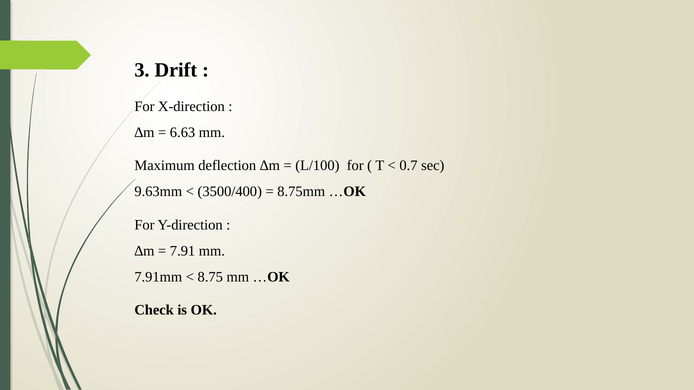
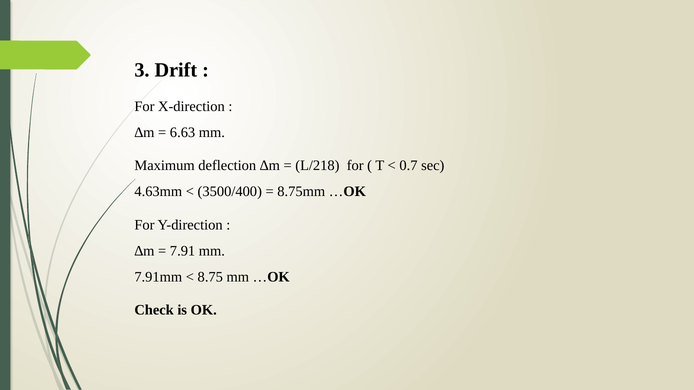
L/100: L/100 -> L/218 (317, 166)
9.63mm: 9.63mm -> 4.63mm (158, 192)
